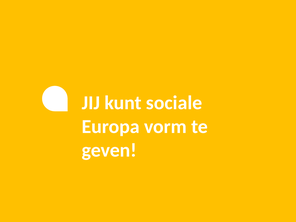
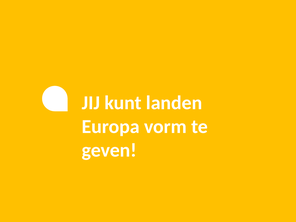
sociale: sociale -> landen (174, 103)
